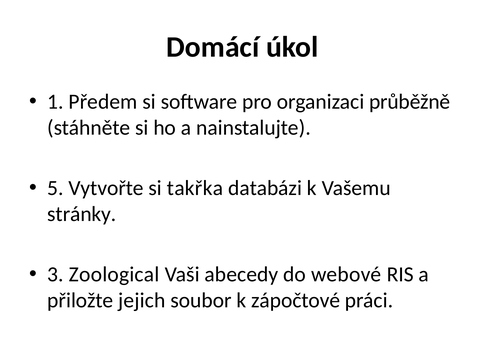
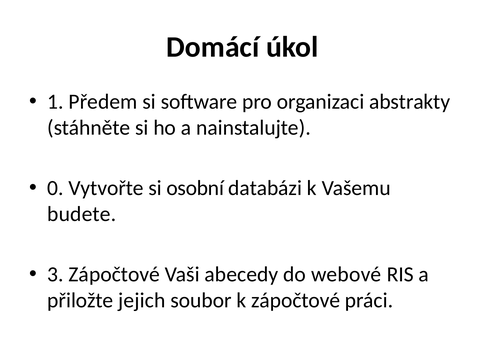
průběžně: průběžně -> abstrakty (410, 102)
5: 5 -> 0 (55, 188)
takřka: takřka -> osobní (195, 188)
stránky: stránky -> budete (82, 214)
3 Zoological: Zoological -> Zápočtové (114, 274)
